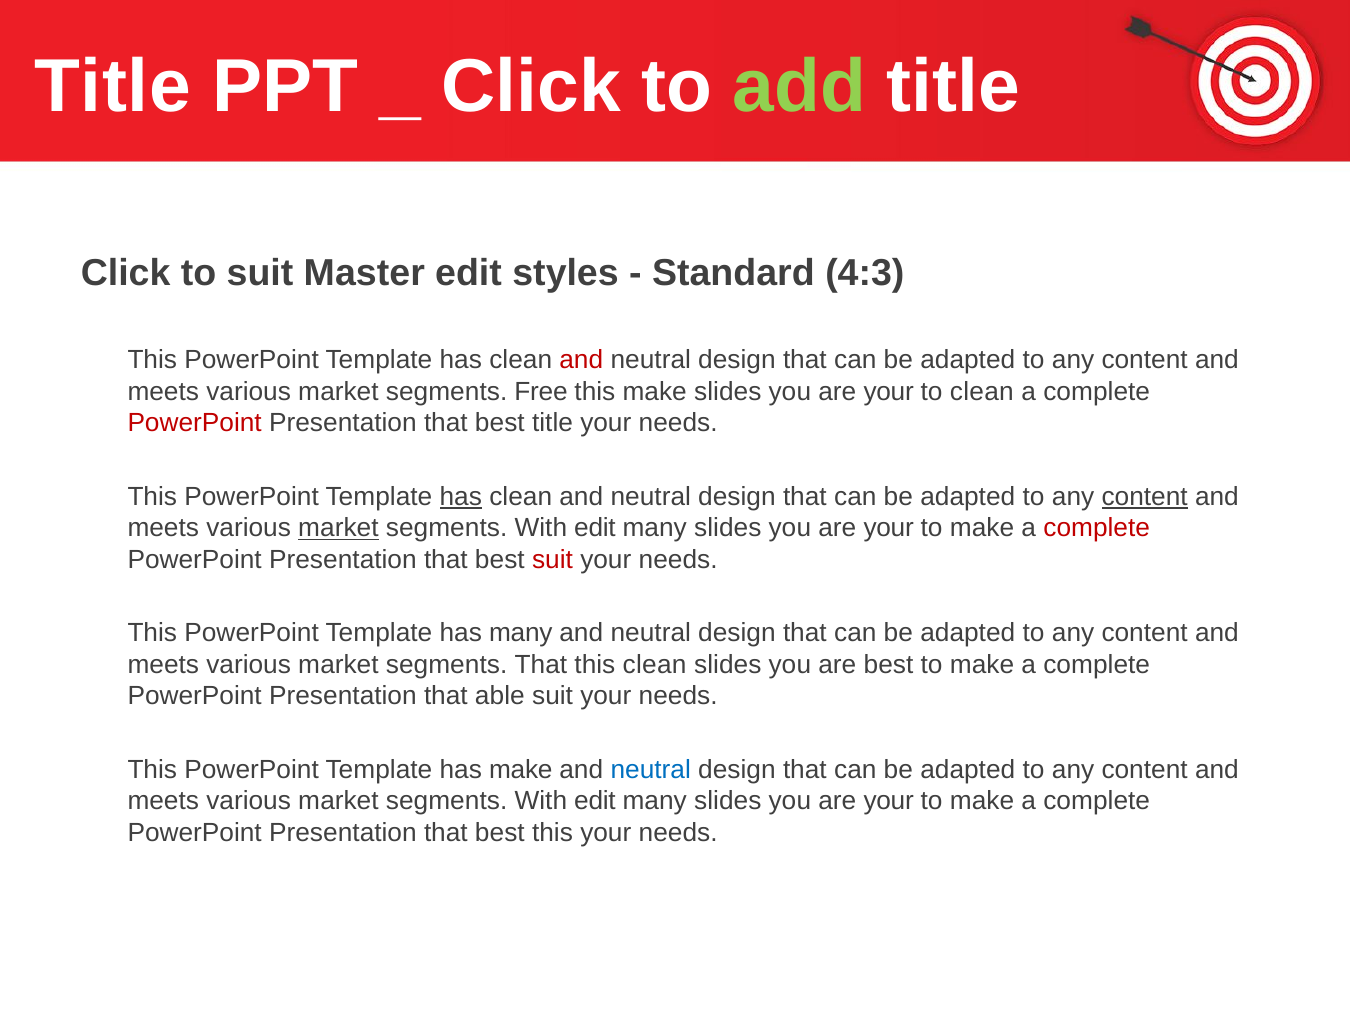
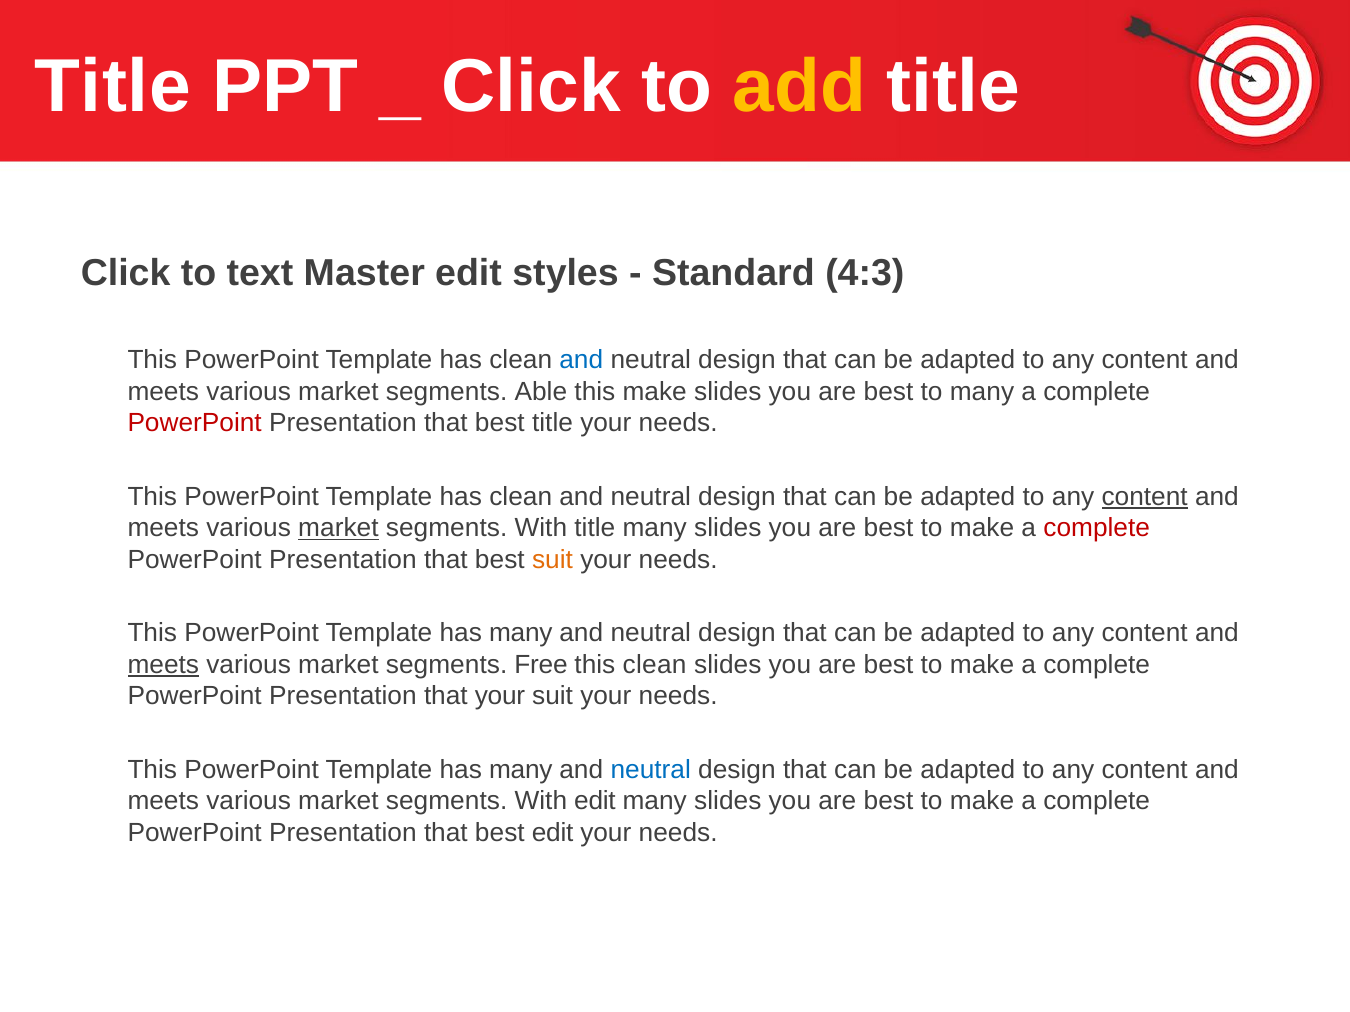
add colour: light green -> yellow (800, 87)
to suit: suit -> text (260, 273)
and colour: red -> blue (581, 360)
Free: Free -> Able (541, 392)
your: your -> best (889, 392)
to clean: clean -> many (982, 392)
has underline: present -> none (461, 497)
edit: edit -> title (595, 529)
your: your -> best (889, 529)
suit colour: red -> orange (553, 560)
meets underline: none -> present (163, 665)
segments That: That -> Free (541, 665)
that able: able -> your (500, 697)
make: make -> many (521, 770)
your: your -> best (889, 802)
best this: this -> edit (553, 833)
